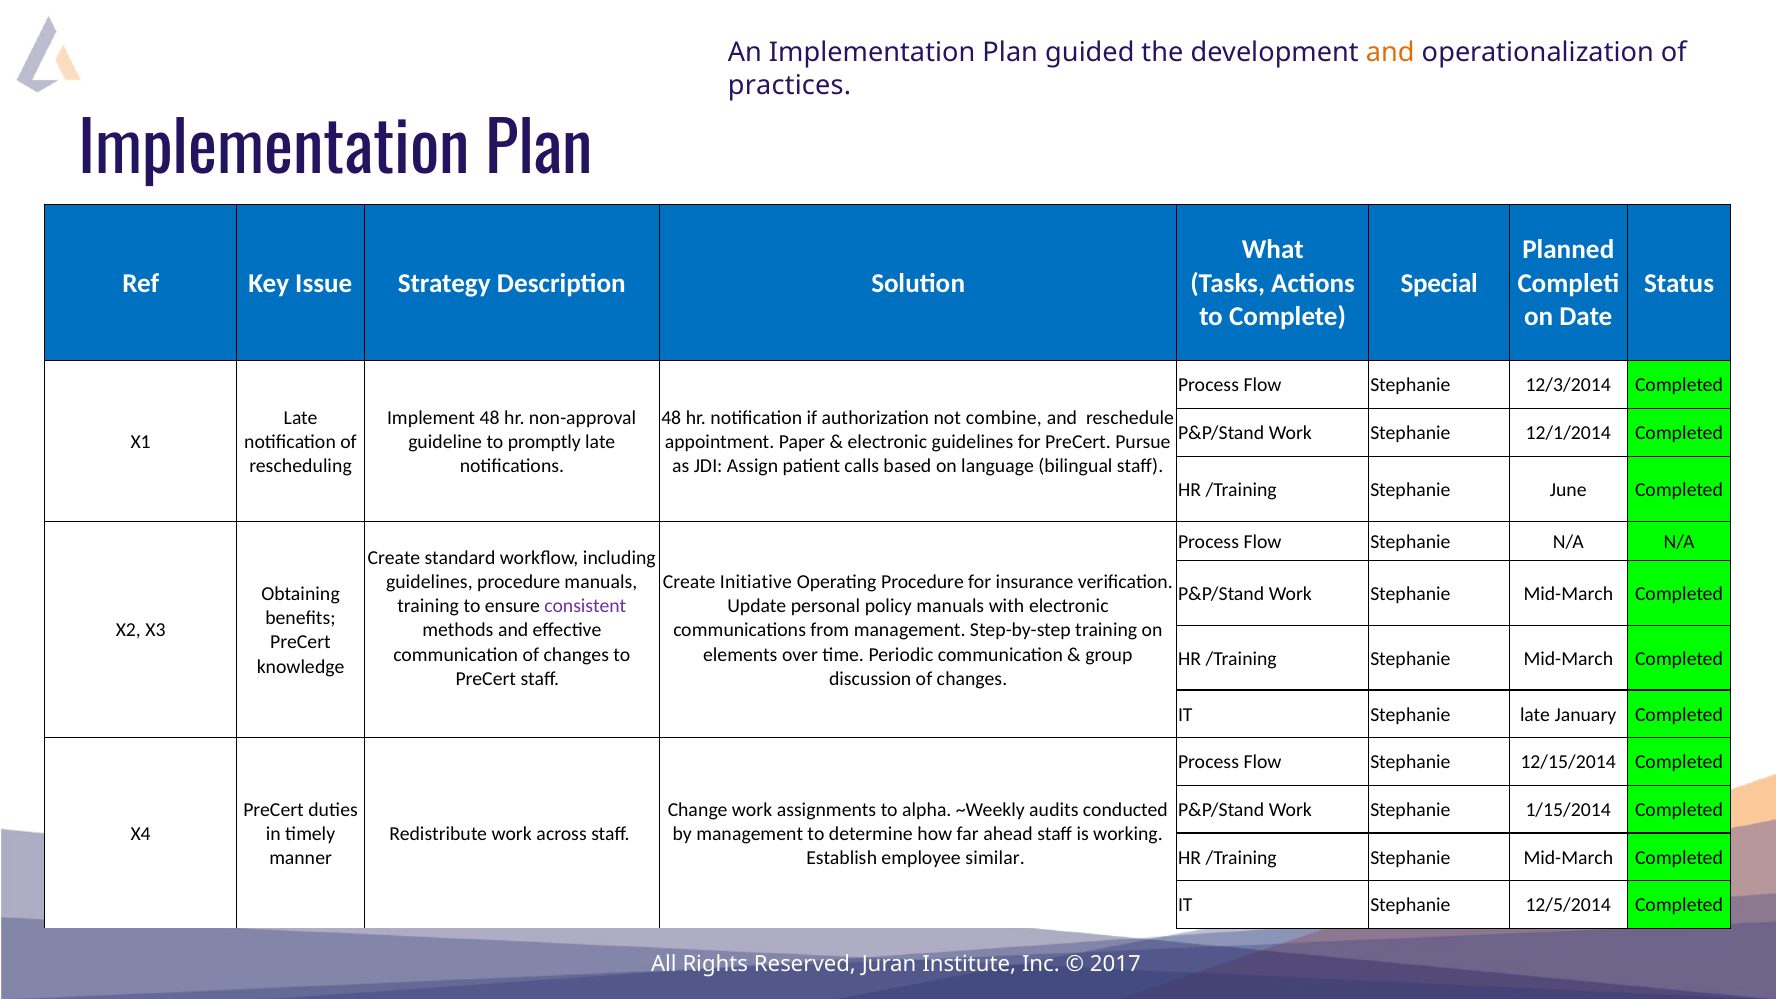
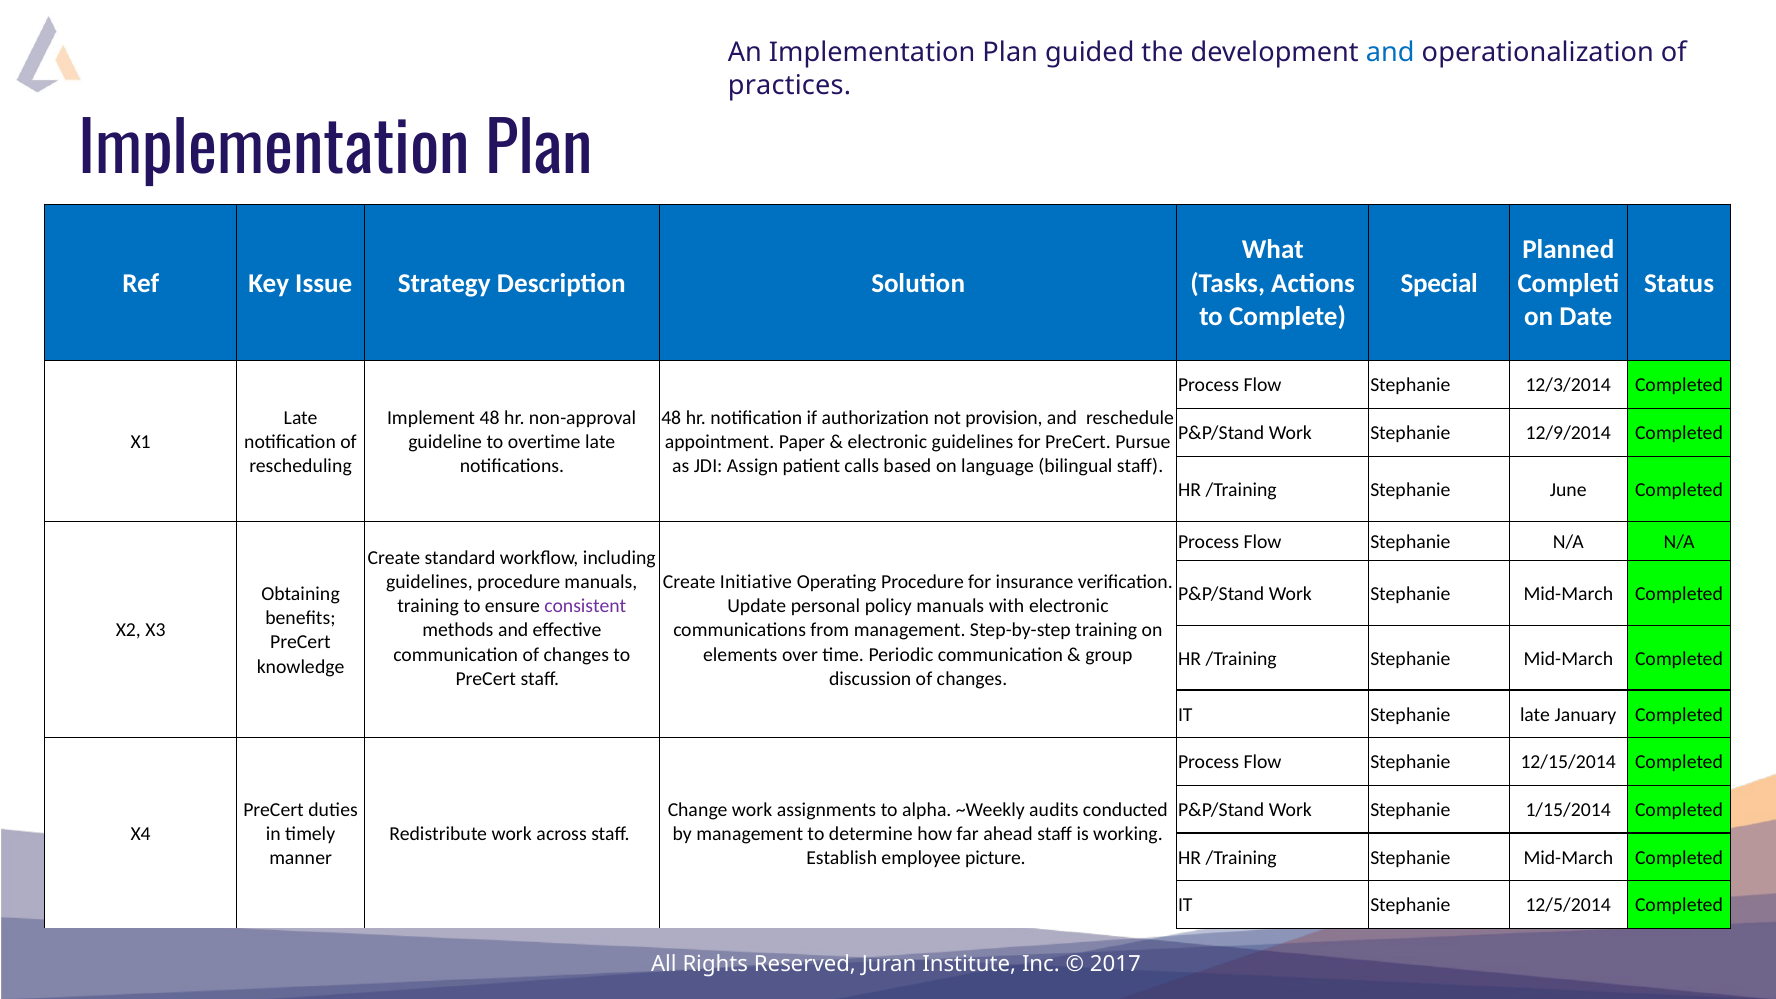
and colour: orange -> blue (1390, 53)
combine: combine -> provision (1004, 418)
12/1/2014: 12/1/2014 -> 12/9/2014 (1568, 433)
promptly: promptly -> overtime (544, 442)
similar: similar -> picture (995, 858)
